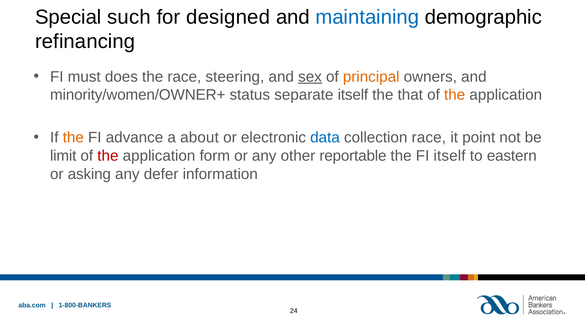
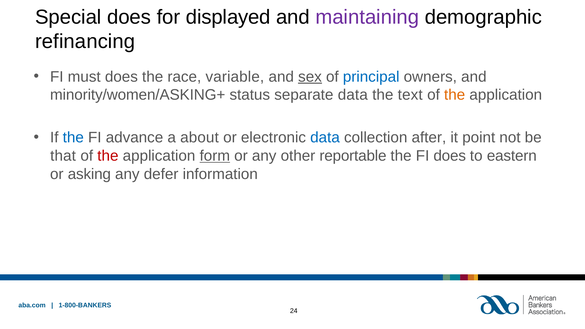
Special such: such -> does (129, 17)
designed: designed -> displayed (228, 17)
maintaining colour: blue -> purple (367, 17)
steering: steering -> variable (235, 77)
principal colour: orange -> blue (371, 77)
minority/women/OWNER+: minority/women/OWNER+ -> minority/women/ASKING+ (138, 95)
separate itself: itself -> data (353, 95)
that: that -> text (410, 95)
the colour: orange -> blue (73, 138)
collection race: race -> after (429, 138)
limit: limit -> that (63, 156)
form underline: none -> present (215, 156)
FI itself: itself -> does (450, 156)
